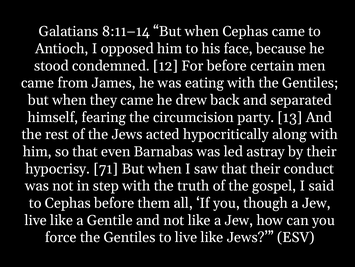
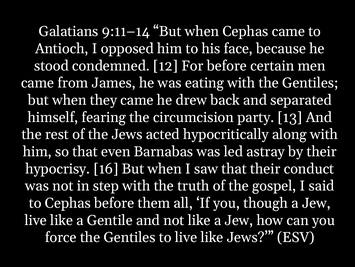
8:11–14: 8:11–14 -> 9:11–14 (126, 31)
71: 71 -> 16 (106, 168)
